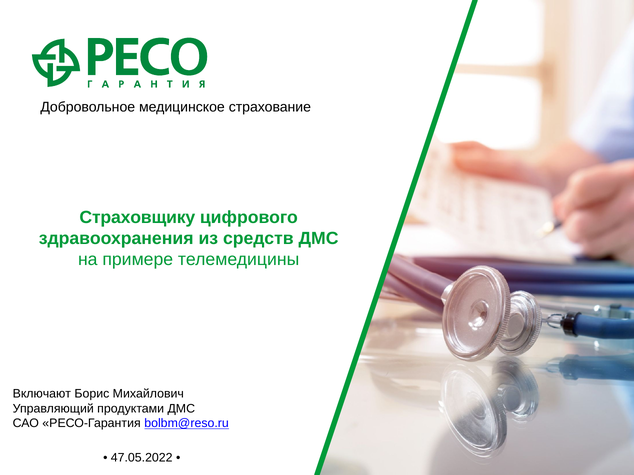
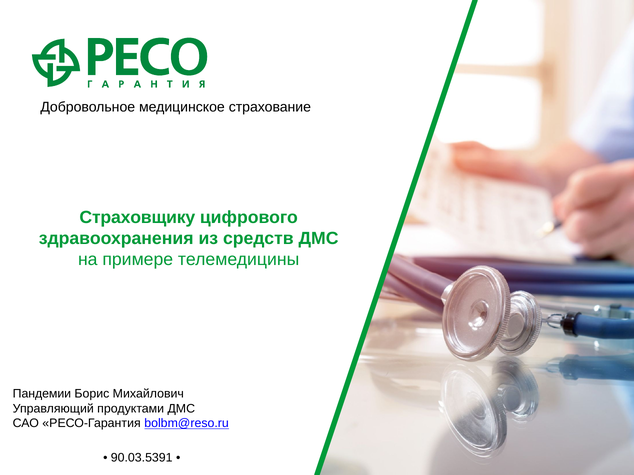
Включают: Включают -> Пандемии (42, 394)
47.05.2022: 47.05.2022 -> 90.03.5391 (142, 458)
